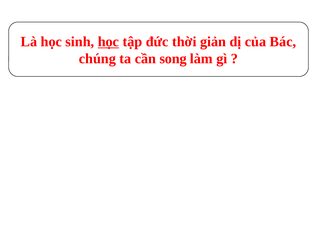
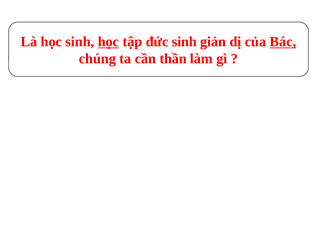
đức thời: thời -> sinh (184, 42)
Bác underline: none -> present (283, 42)
song: song -> thần (173, 59)
